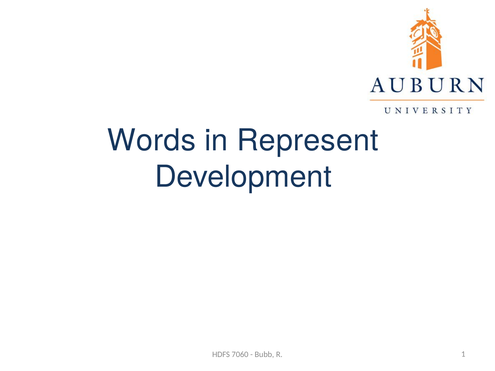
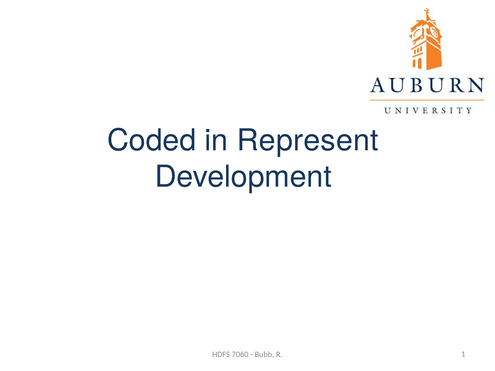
Words: Words -> Coded (152, 141)
